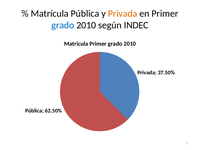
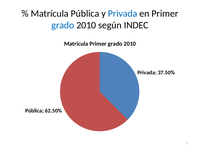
Privada colour: orange -> blue (123, 14)
